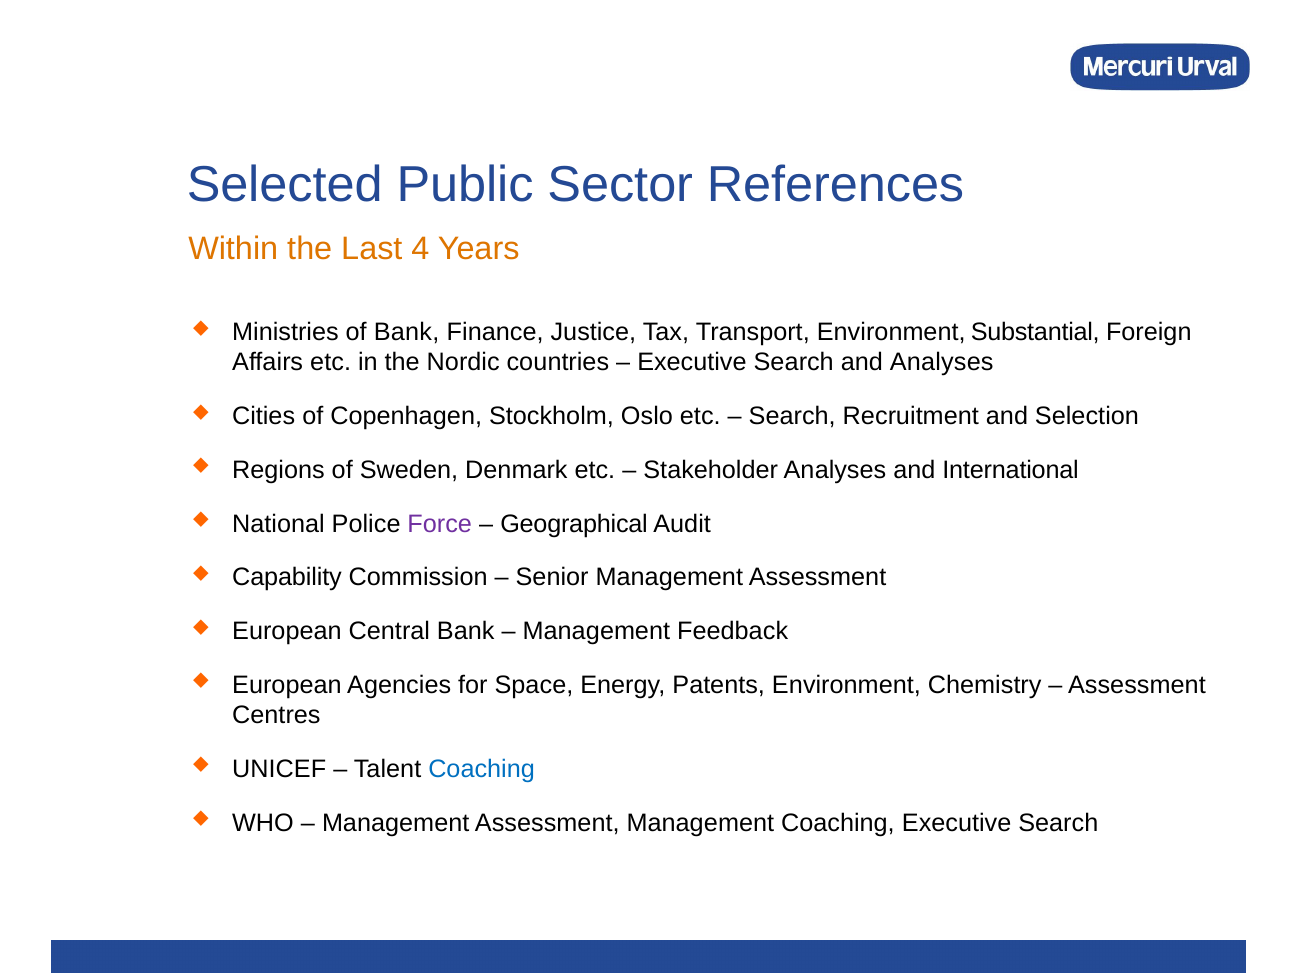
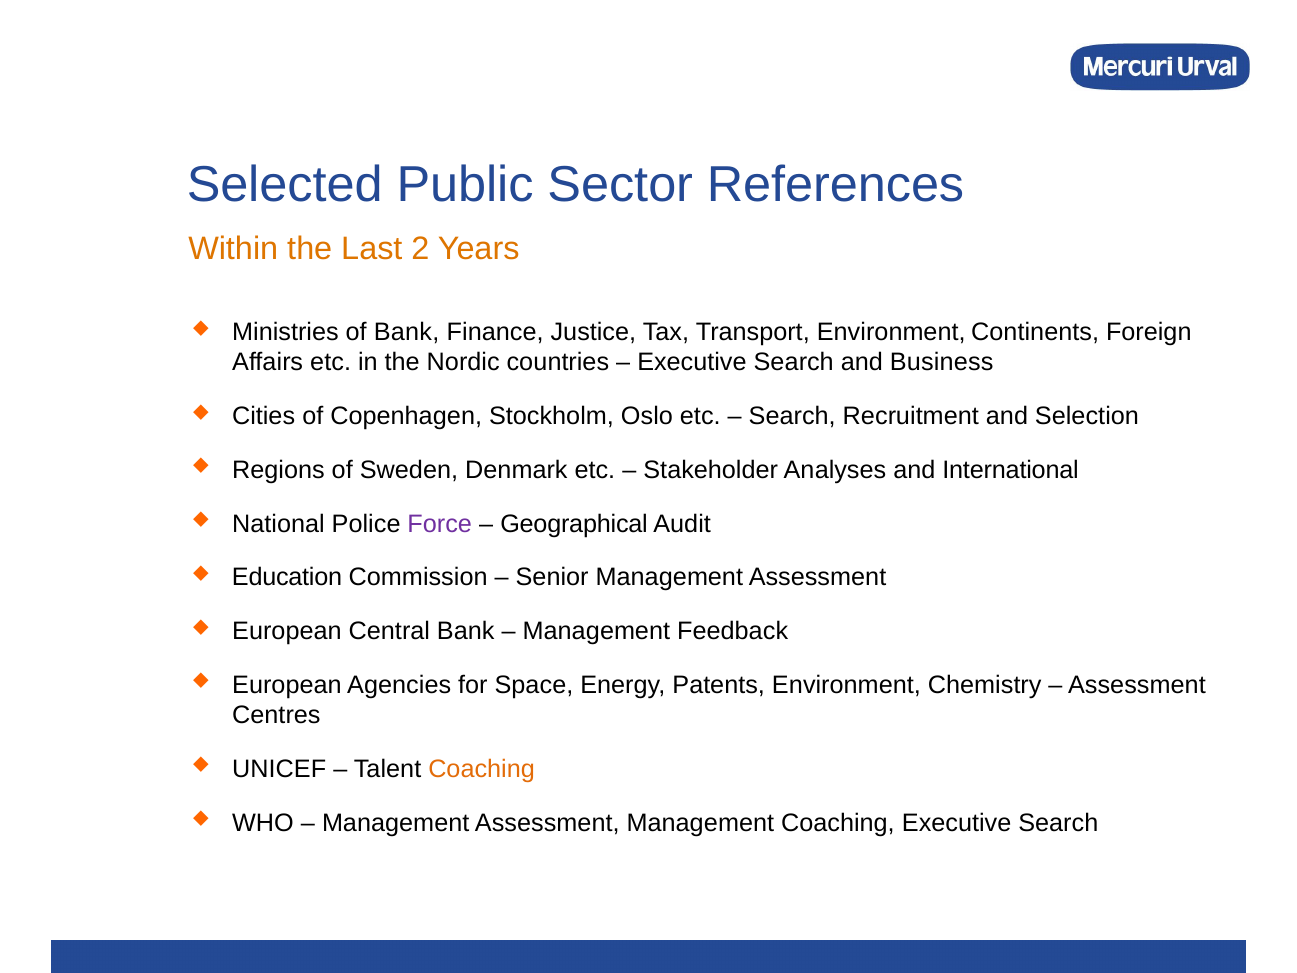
4: 4 -> 2 (420, 249)
Substantial: Substantial -> Continents (1035, 332)
and Analyses: Analyses -> Business (942, 363)
Capability: Capability -> Education (287, 577)
Coaching colour: blue -> orange (482, 769)
